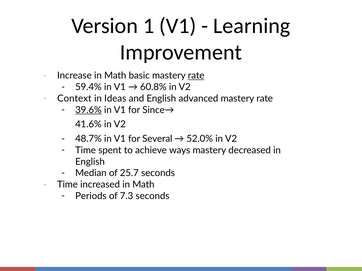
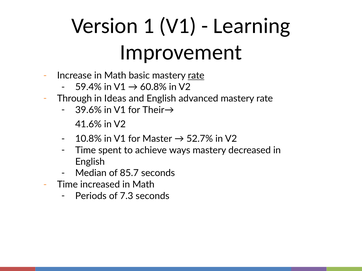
Context: Context -> Through (74, 99)
39.6% underline: present -> none (88, 110)
Since→: Since→ -> Their→ (158, 110)
48.7%: 48.7% -> 10.8% (88, 139)
Several: Several -> Master (157, 139)
52.0%: 52.0% -> 52.7% (200, 139)
25.7: 25.7 -> 85.7 (129, 173)
